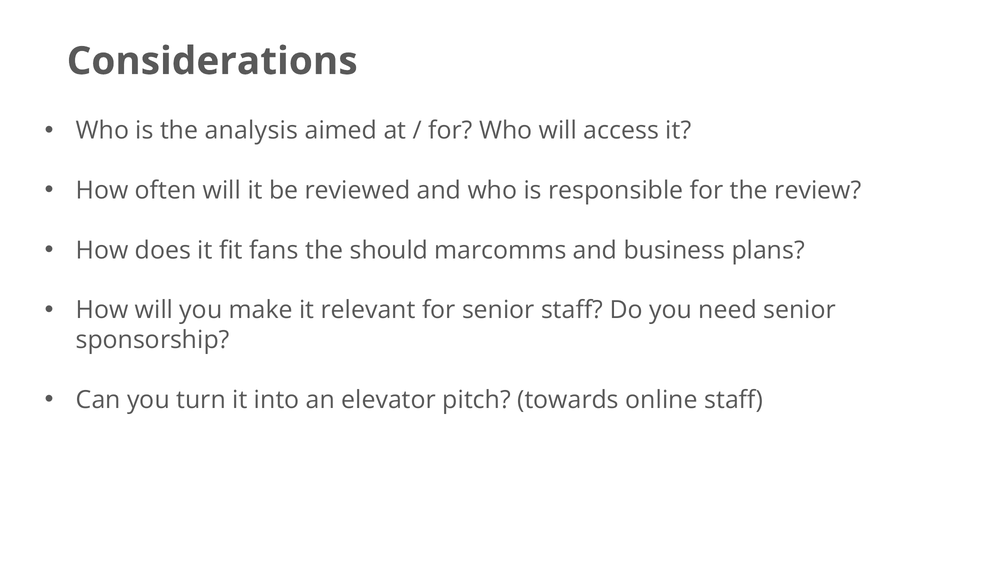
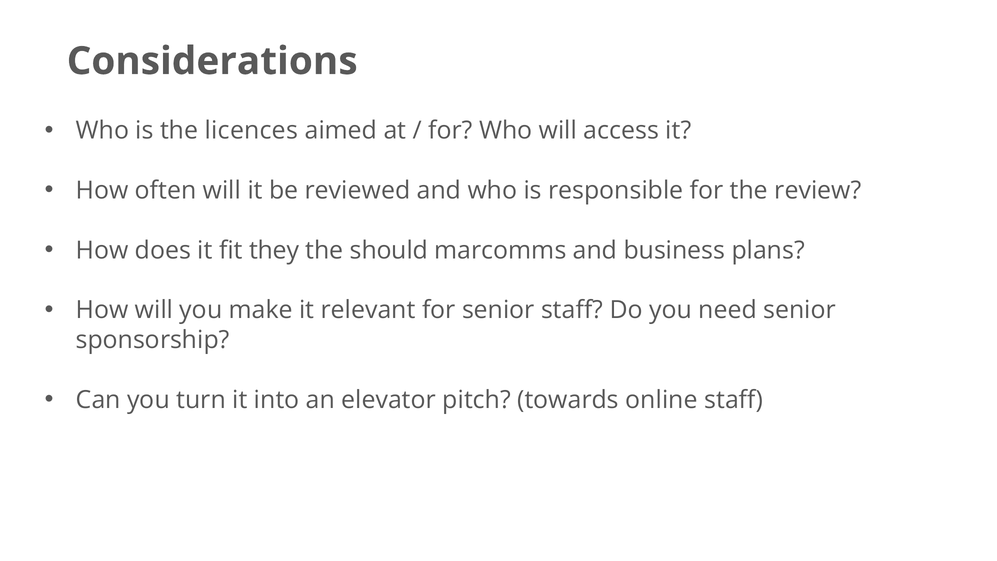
analysis: analysis -> licences (251, 131)
fans: fans -> they (274, 250)
